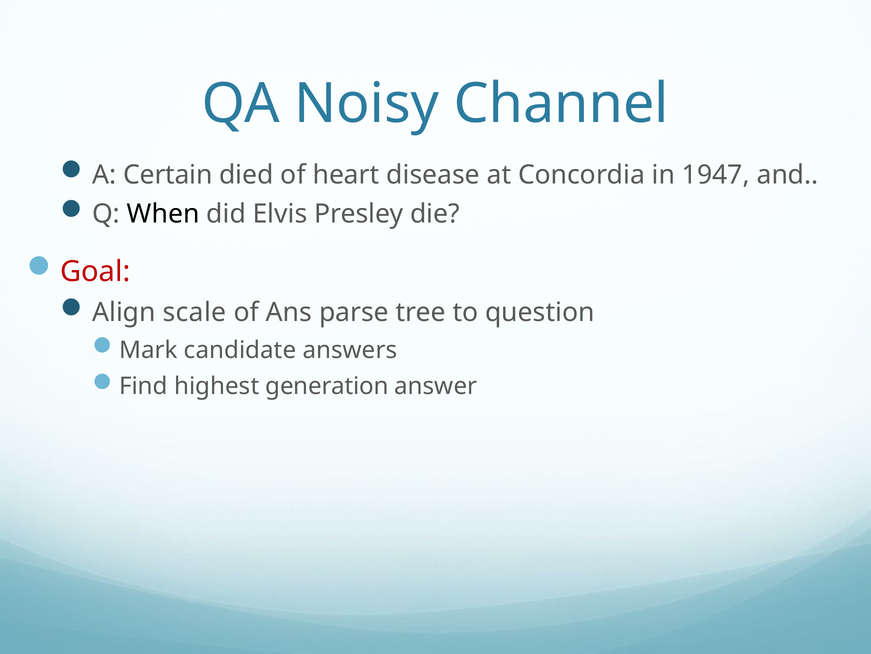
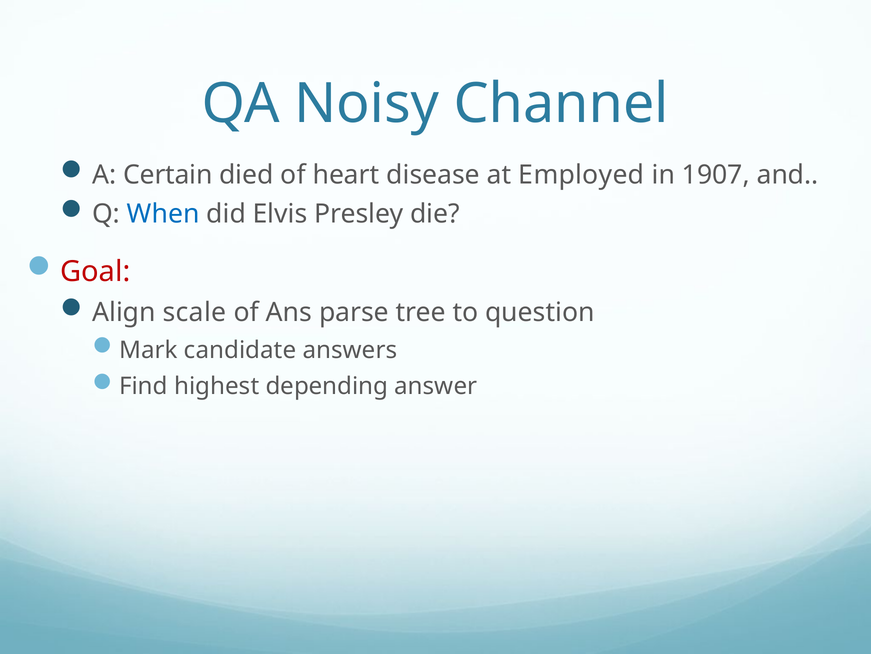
Concordia: Concordia -> Employed (581, 175)
1947: 1947 -> 1907 (716, 175)
When colour: black -> blue (163, 214)
generation: generation -> depending (327, 386)
